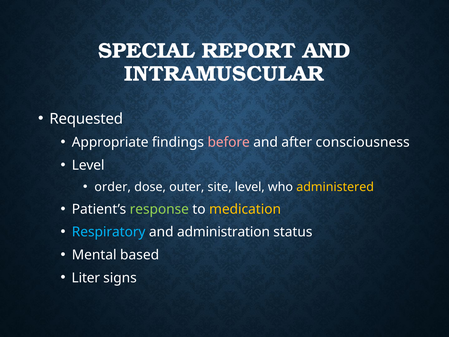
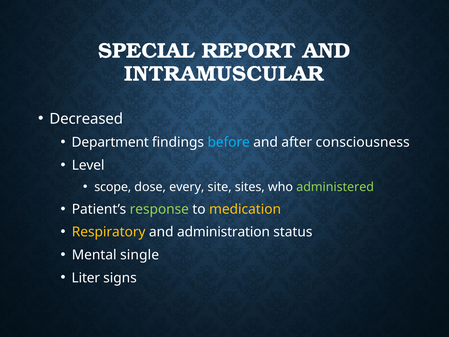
Requested: Requested -> Decreased (86, 119)
Appropriate: Appropriate -> Department (110, 142)
before colour: pink -> light blue (229, 142)
order: order -> scope (113, 187)
outer: outer -> every (187, 187)
site level: level -> sites (250, 187)
administered colour: yellow -> light green (335, 187)
Respiratory colour: light blue -> yellow (109, 232)
based: based -> single (140, 255)
